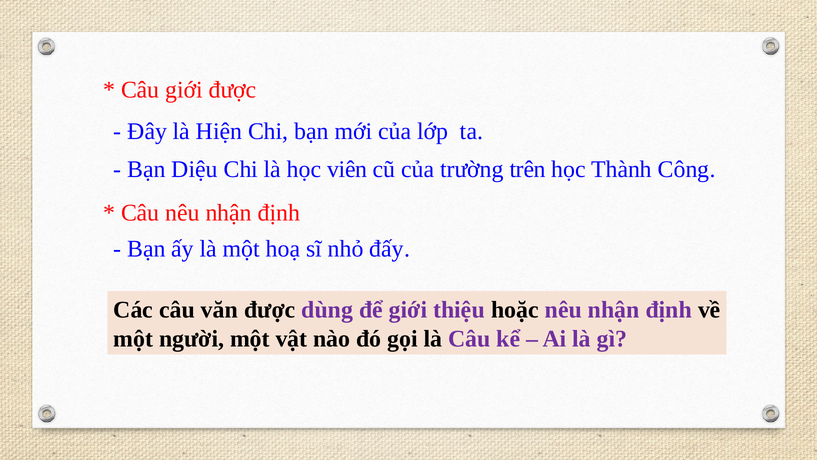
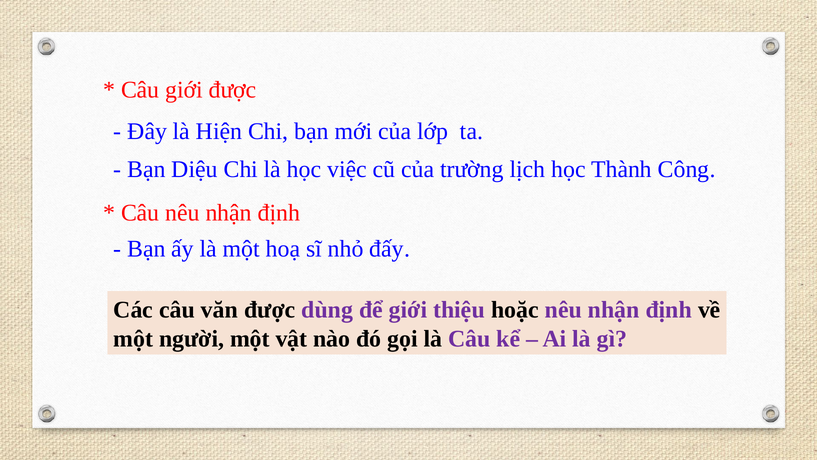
viên: viên -> việc (347, 169)
trên: trên -> lịch (528, 169)
